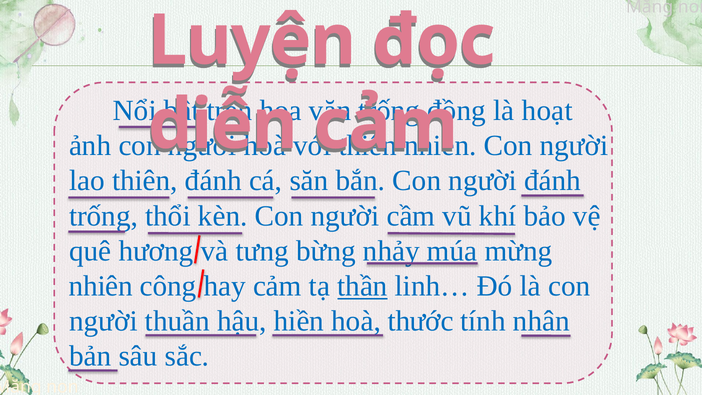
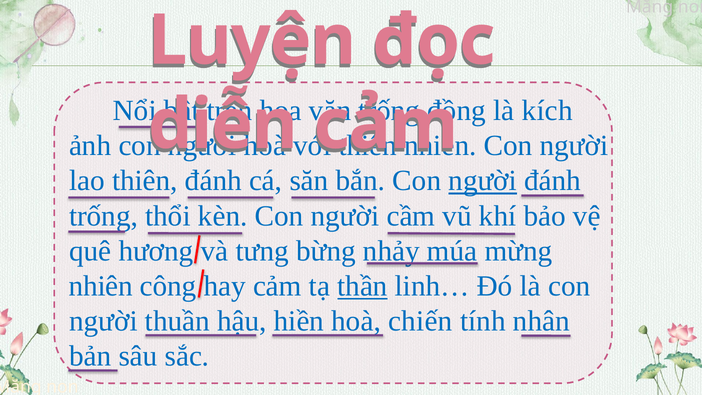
hoạt: hoạt -> kích (547, 111)
người underline: none -> present (483, 181)
thước: thước -> chiến (420, 321)
